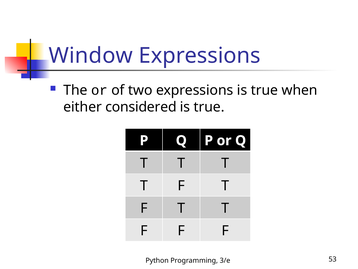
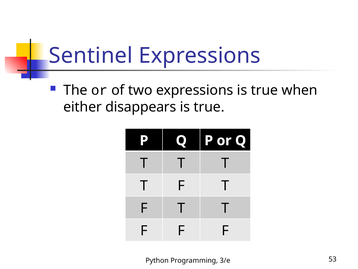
Window: Window -> Sentinel (91, 56)
considered: considered -> disappears (141, 107)
